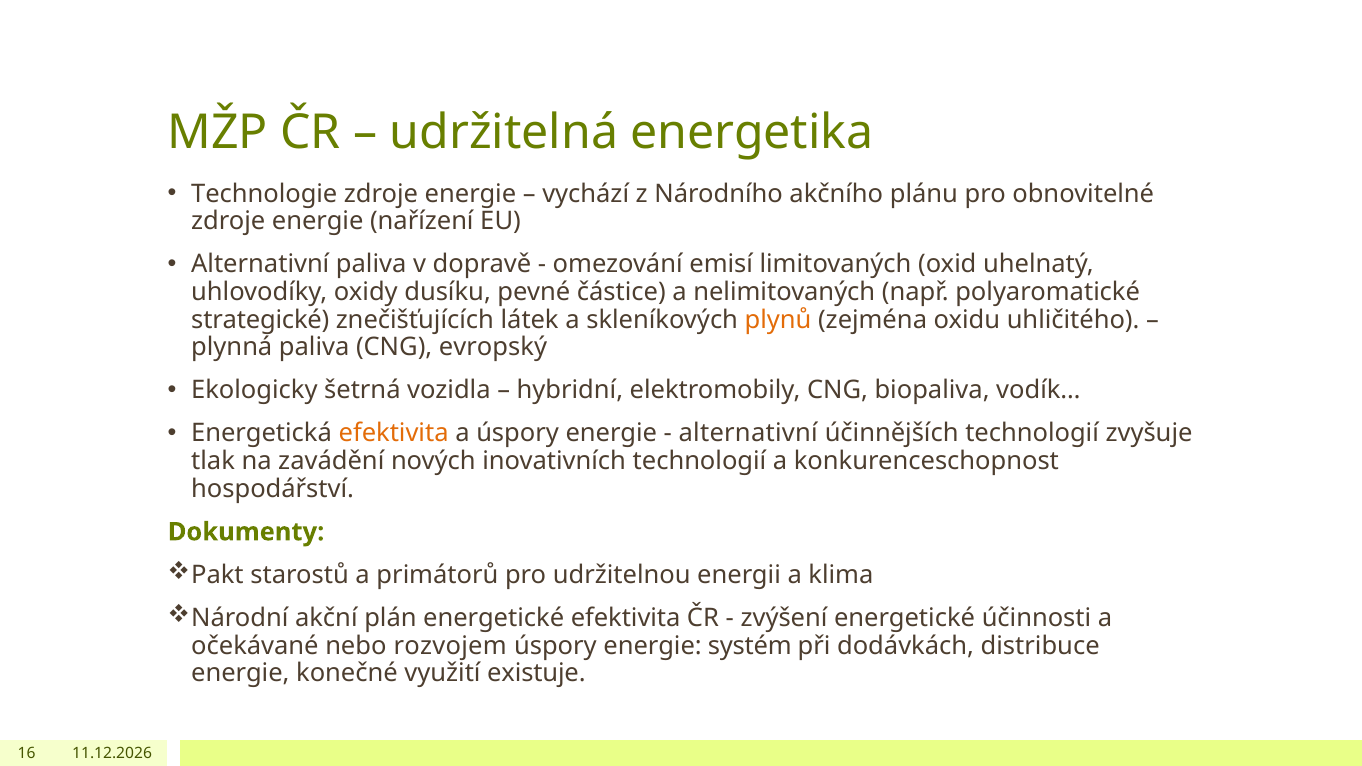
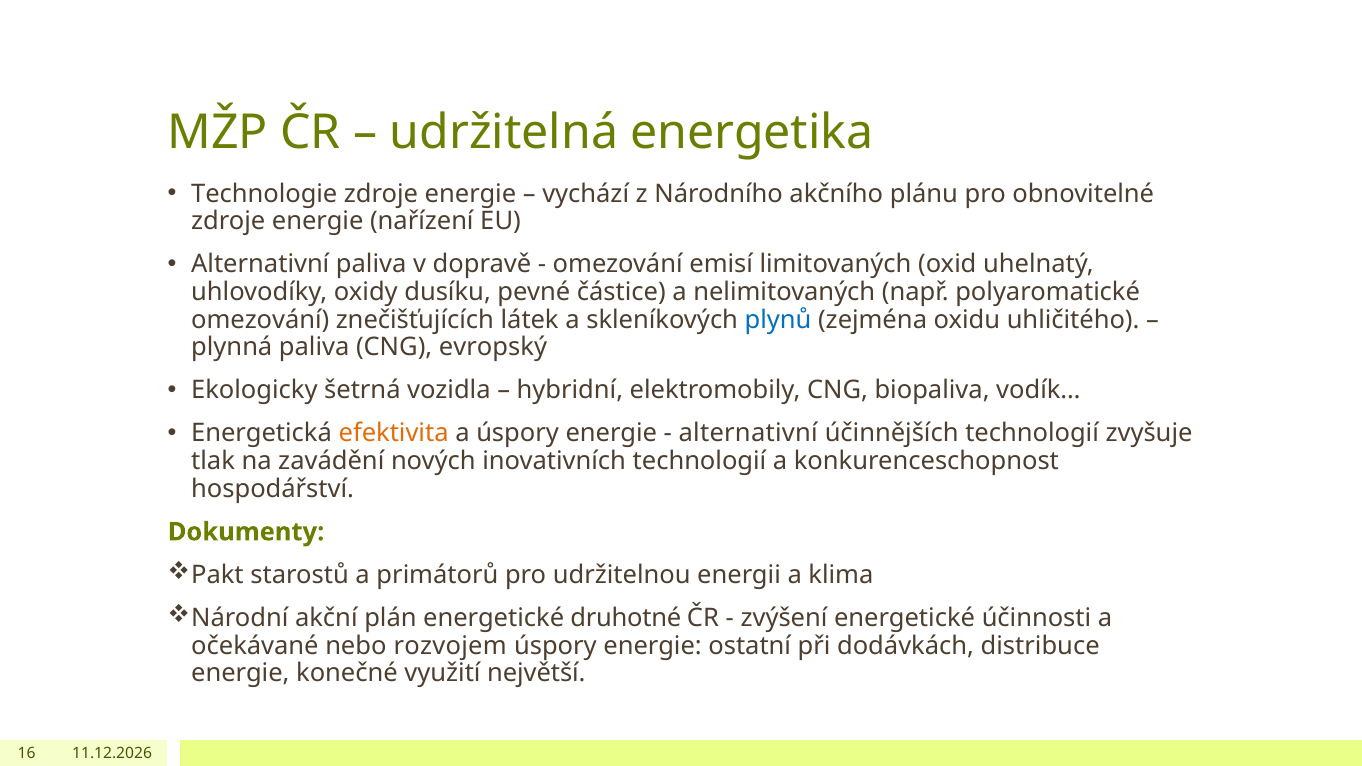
strategické: strategické -> omezování (260, 320)
plynů colour: orange -> blue (778, 320)
energetické efektivita: efektivita -> druhotné (626, 618)
systém: systém -> ostatní (750, 646)
existuje: existuje -> největší (536, 674)
